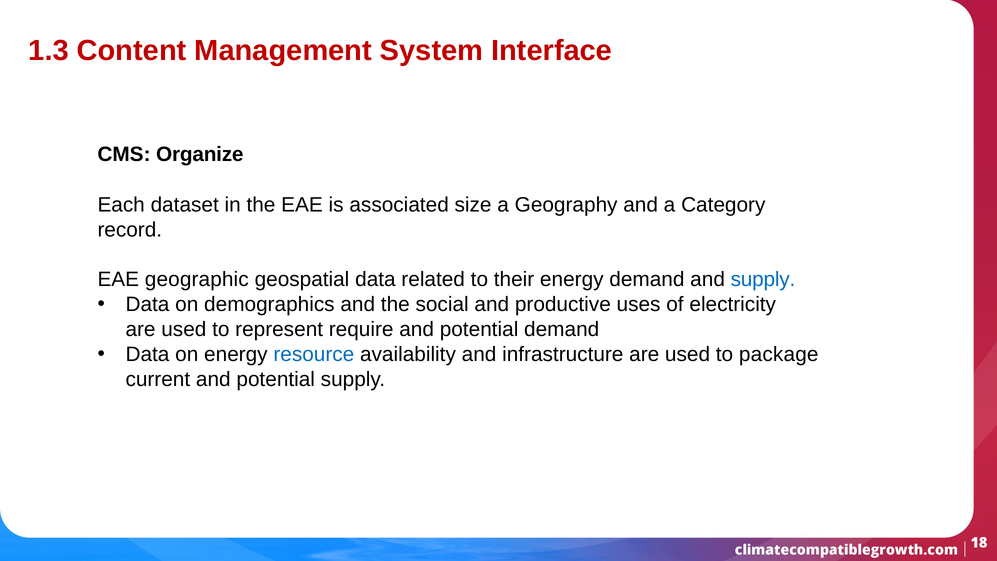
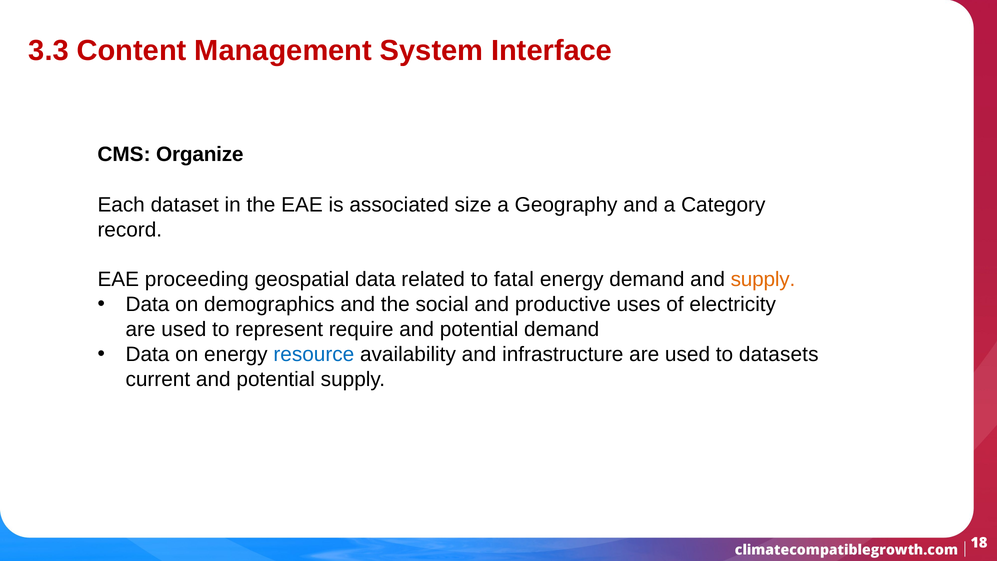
1.3: 1.3 -> 3.3 (49, 51)
geographic: geographic -> proceeding (197, 279)
their: their -> fatal (514, 279)
supply colour: blue -> orange (763, 279)
package: package -> datasets (779, 354)
